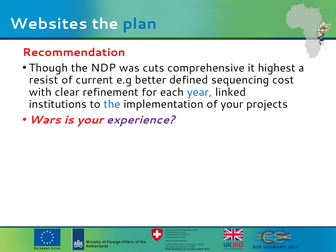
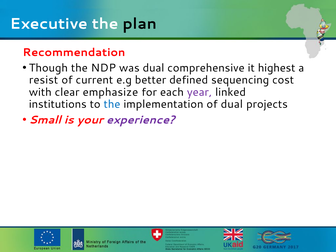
Websites: Websites -> Executive (49, 24)
plan colour: blue -> black (140, 24)
was cuts: cuts -> dual (154, 68)
refinement: refinement -> emphasize (110, 92)
year colour: blue -> purple (199, 92)
of your: your -> dual (232, 104)
Wars: Wars -> Small (45, 120)
